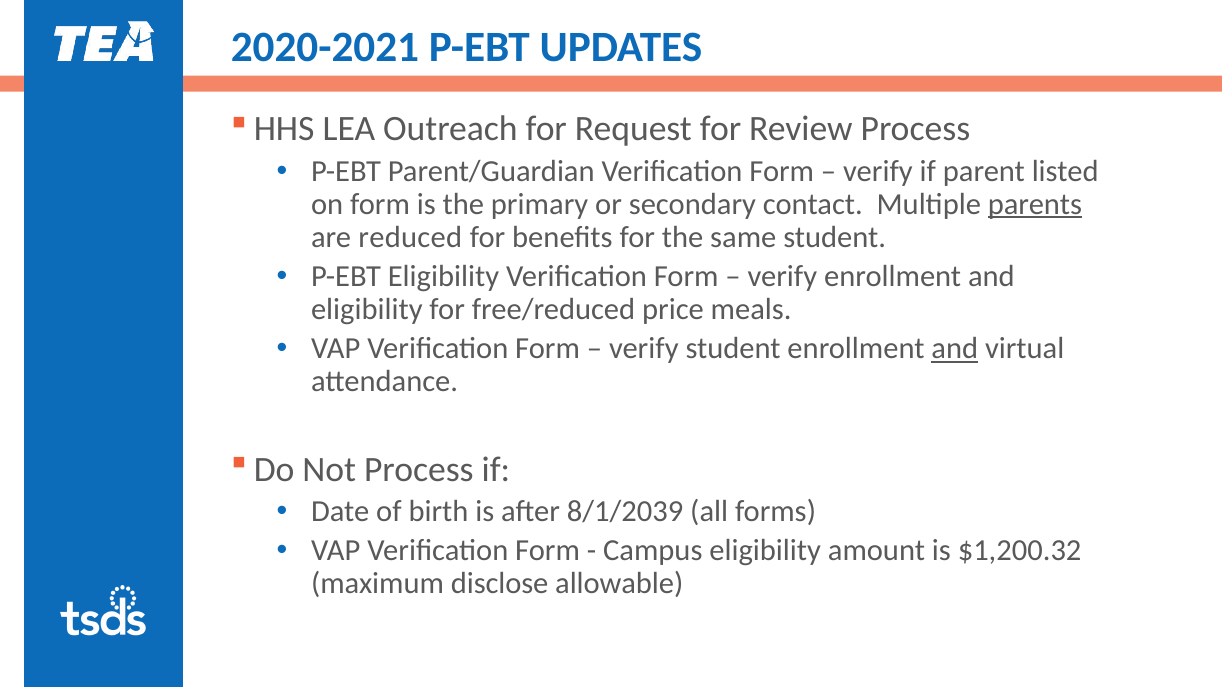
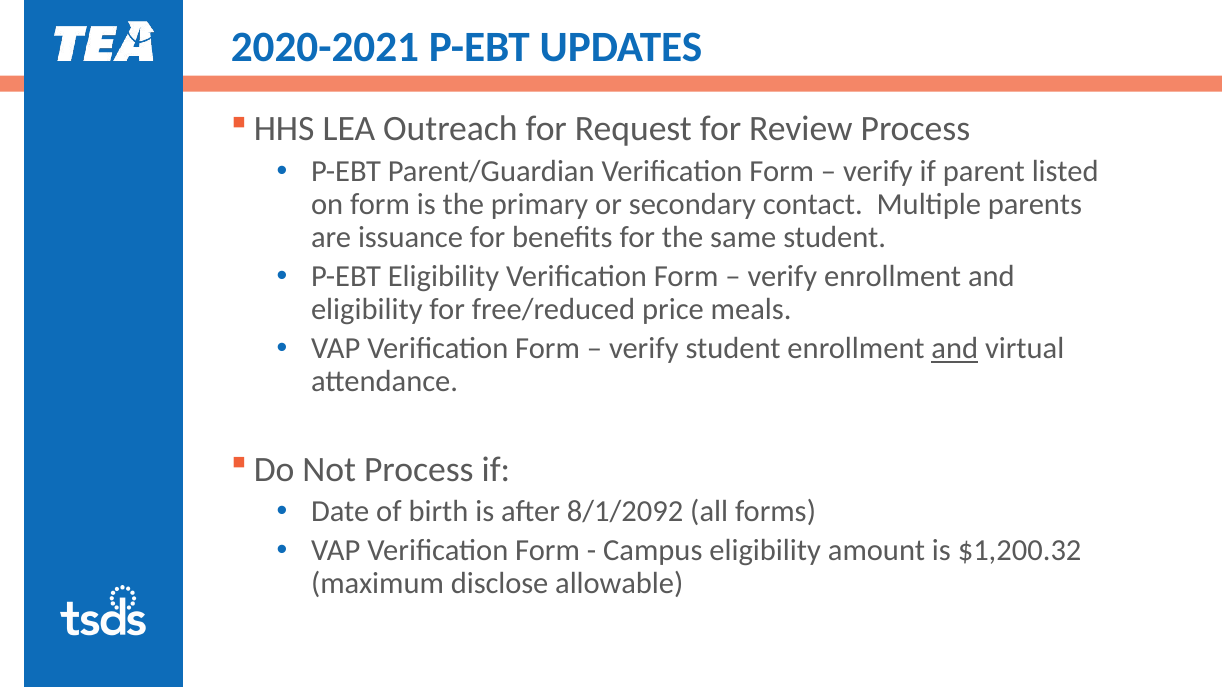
parents underline: present -> none (1035, 204)
reduced: reduced -> issuance (410, 237)
8/1/2039: 8/1/2039 -> 8/1/2092 (625, 512)
